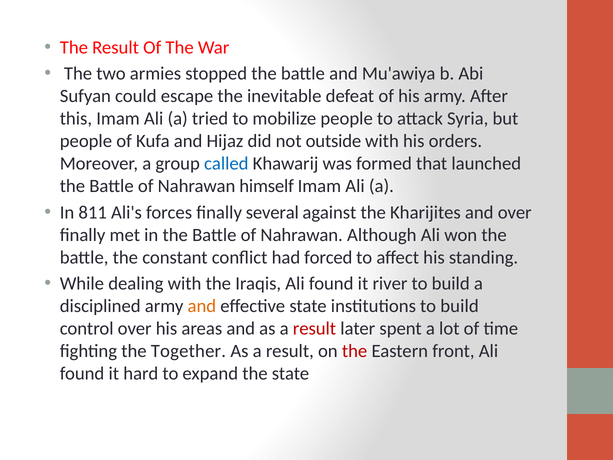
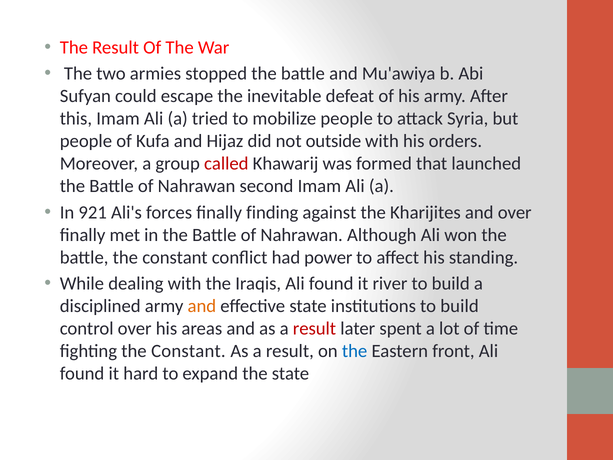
called colour: blue -> red (226, 164)
himself: himself -> second (267, 186)
811: 811 -> 921 (93, 212)
several: several -> finding (272, 212)
forced: forced -> power (328, 257)
fighting the Together: Together -> Constant (188, 351)
the colour: red -> blue (355, 351)
